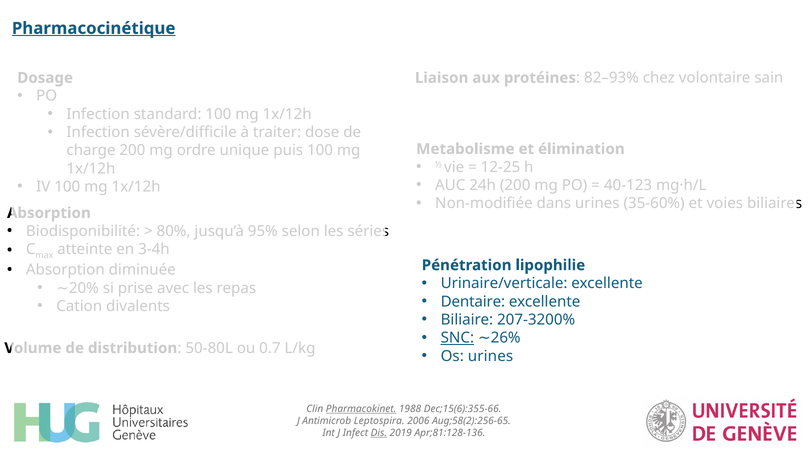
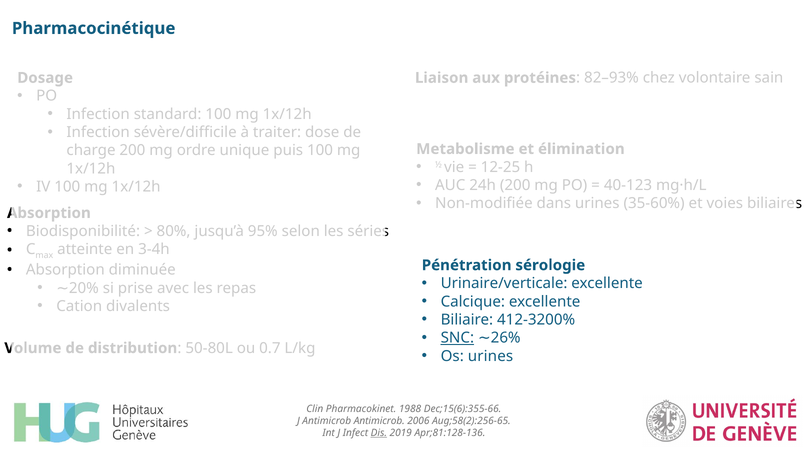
Pharmacocinétique underline: present -> none (94, 28)
lipophilie: lipophilie -> sérologie (550, 266)
Dentaire: Dentaire -> Calcique (473, 302)
207-3200%: 207-3200% -> 412-3200% (536, 320)
Pharmacokinet underline: present -> none (361, 409)
Antimicrob Leptospira: Leptospira -> Antimicrob (379, 421)
